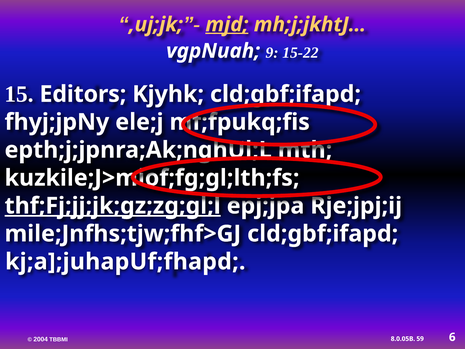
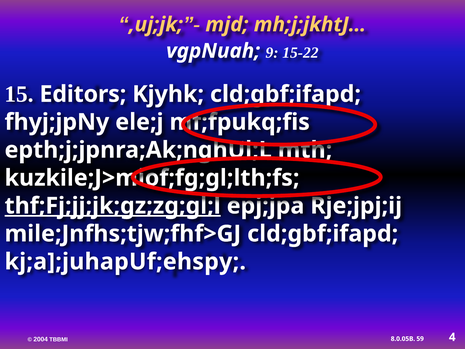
mjd underline: present -> none (227, 24)
kj;a];juhapUf;fhapd: kj;a];juhapUf;fhapd -> kj;a];juhapUf;ehspy (125, 261)
6: 6 -> 4 (452, 337)
